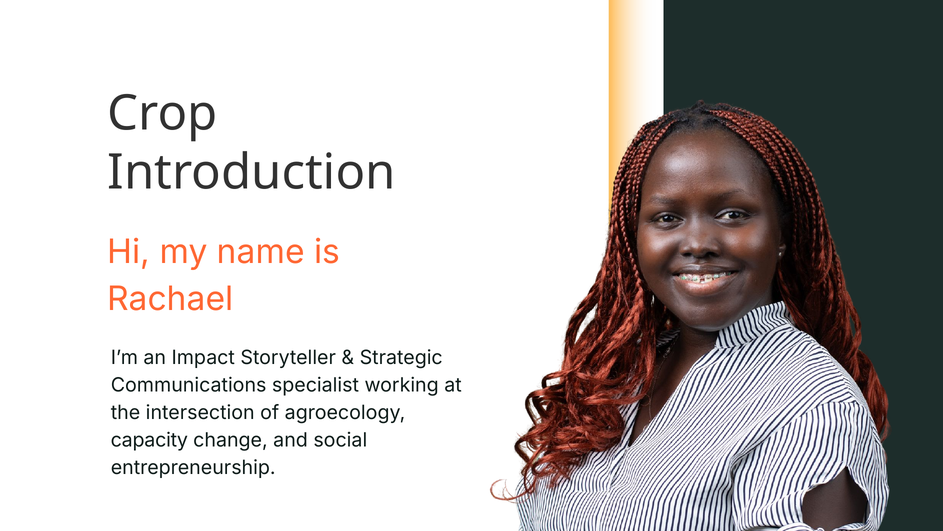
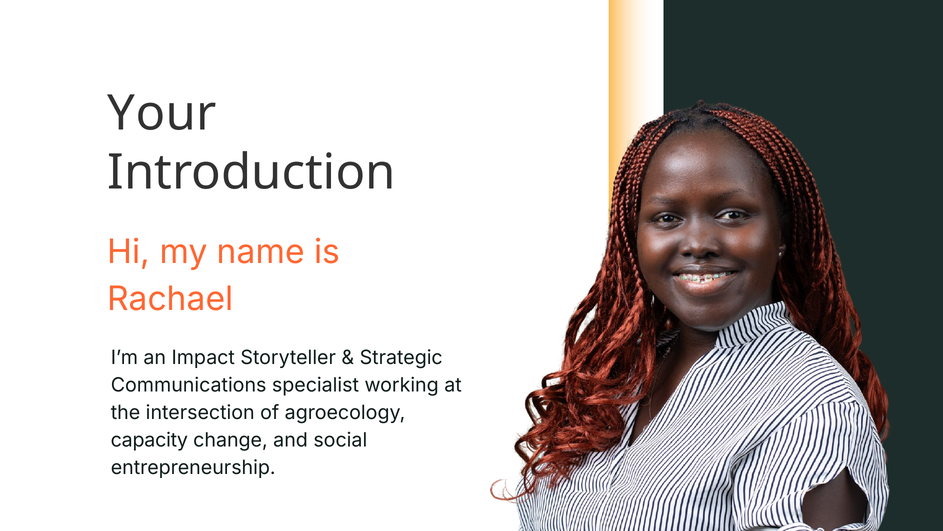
Crop: Crop -> Your (162, 114)
